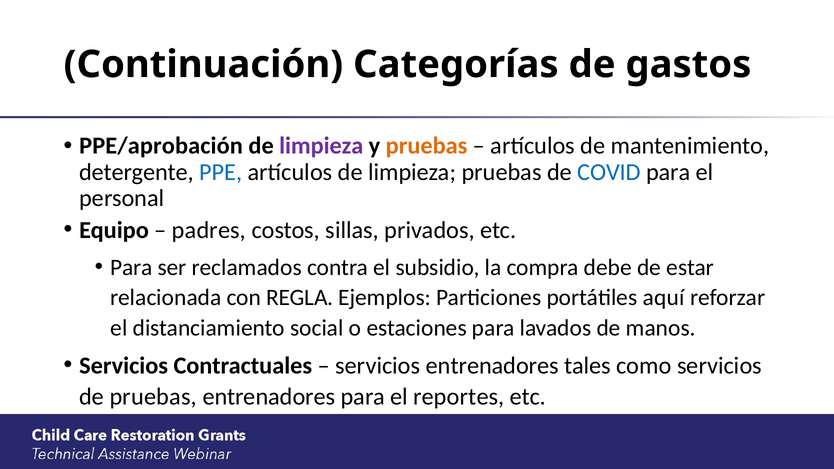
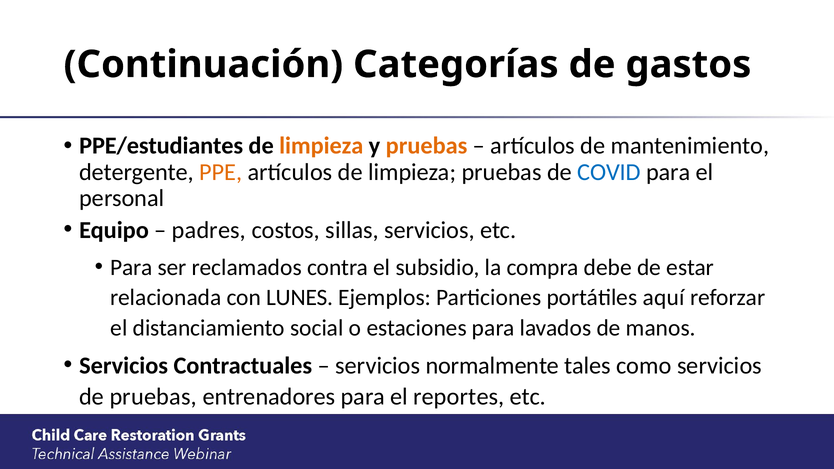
PPE/aprobación: PPE/aprobación -> PPE/estudiantes (161, 146)
limpieza colour: purple -> orange (321, 146)
PPE colour: blue -> orange (221, 172)
sillas privados: privados -> servicios (430, 230)
REGLA: REGLA -> LUNES (300, 298)
servicios entrenadores: entrenadores -> normalmente (492, 366)
